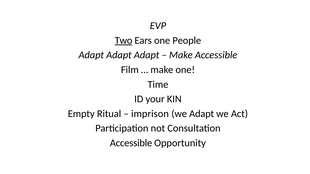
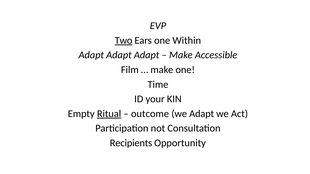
People: People -> Within (187, 41)
Ritual underline: none -> present (109, 114)
imprison: imprison -> outcome (150, 114)
Accessible: Accessible -> Recipients (131, 143)
